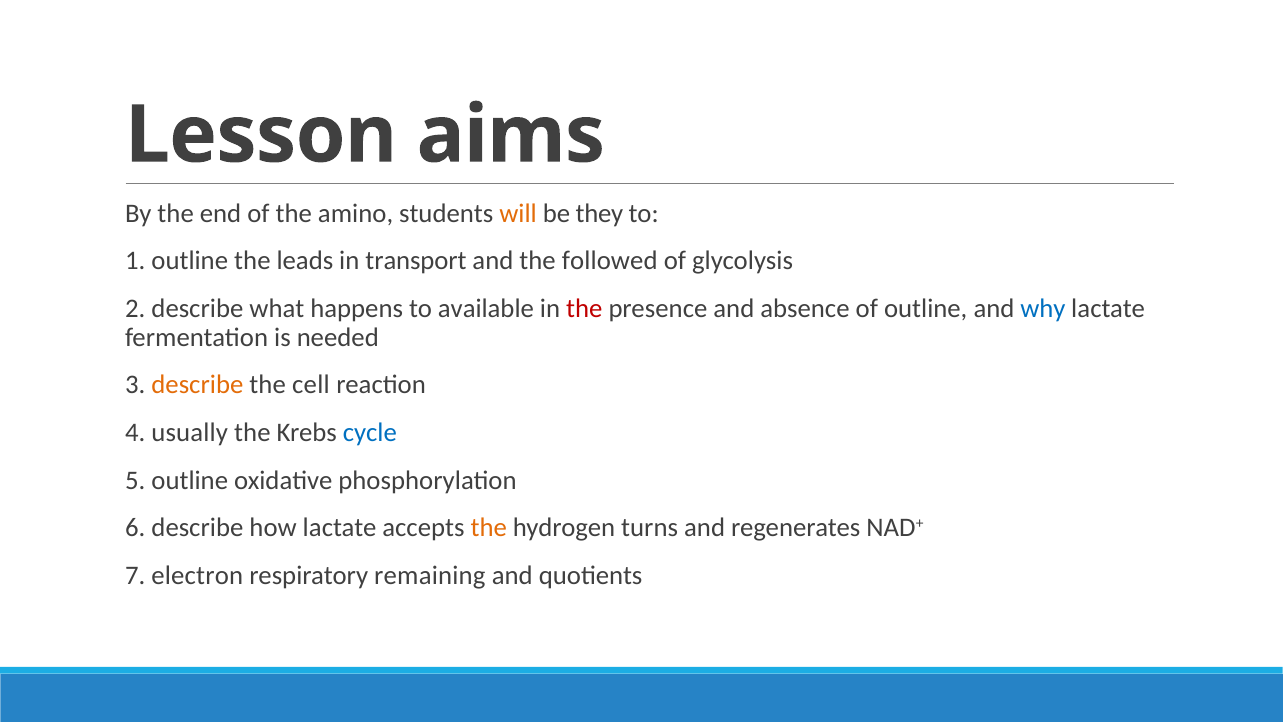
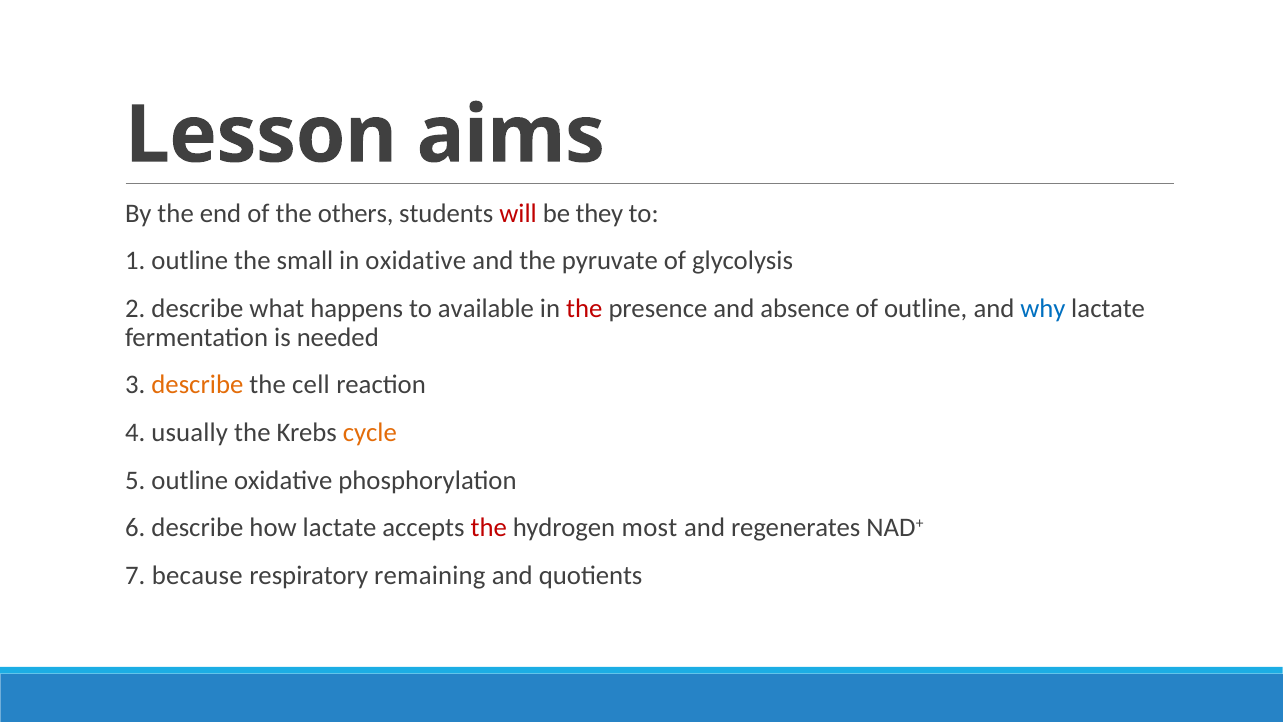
amino: amino -> others (356, 213)
will colour: orange -> red (518, 213)
leads: leads -> small (305, 261)
in transport: transport -> oxidative (416, 261)
followed: followed -> pyruvate (610, 261)
cycle colour: blue -> orange (370, 433)
the colour: orange -> red (489, 528)
turns: turns -> most (650, 528)
electron: electron -> because (197, 575)
